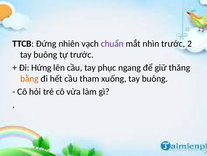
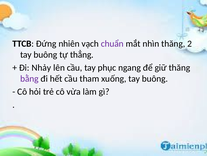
nhìn trước: trước -> thăng (173, 43)
tự trước: trước -> thẳng (82, 54)
Hứng: Hứng -> Nhảy (41, 67)
bằng colour: orange -> purple (29, 78)
